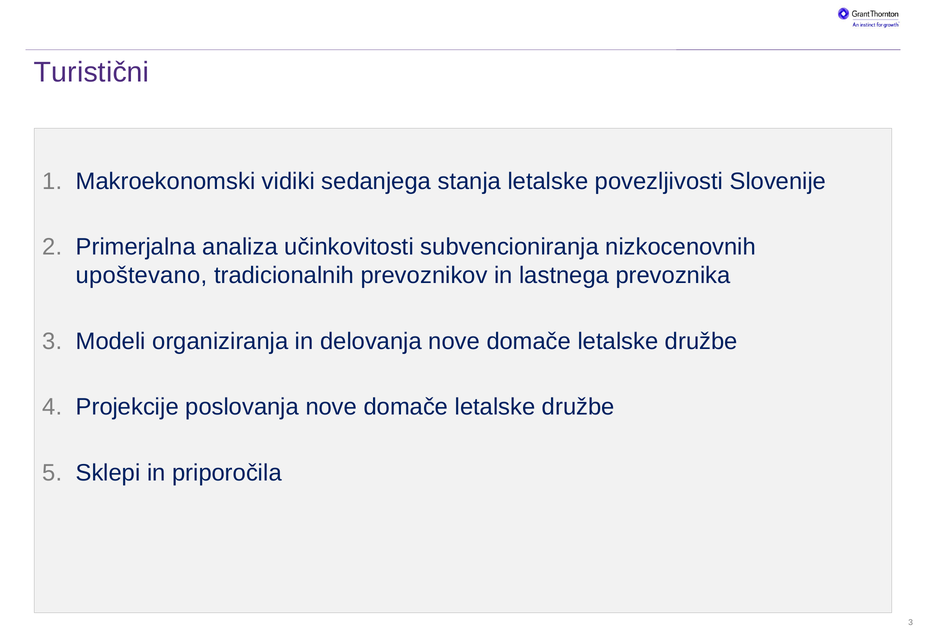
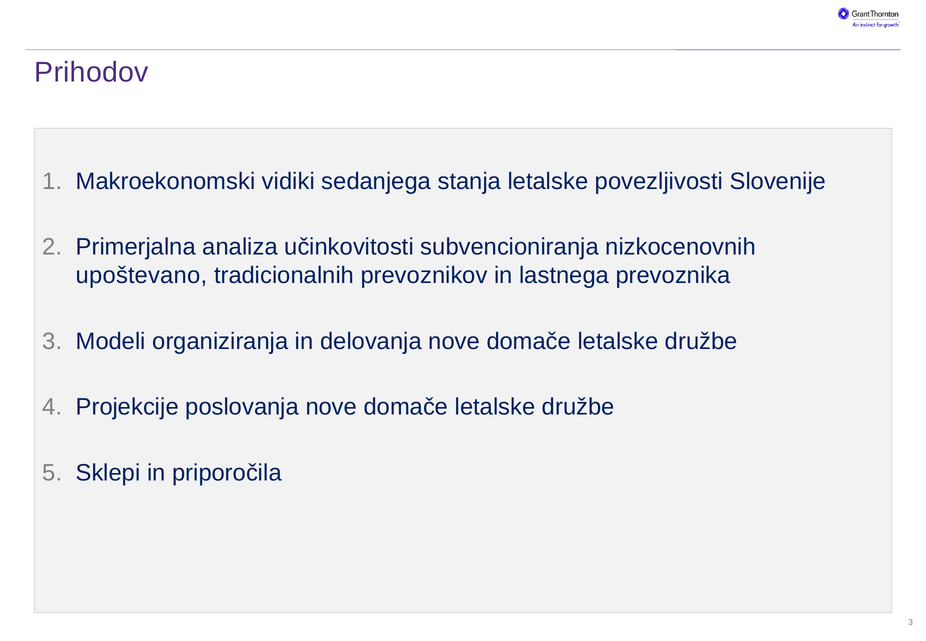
Turistični: Turistični -> Prihodov (92, 72)
